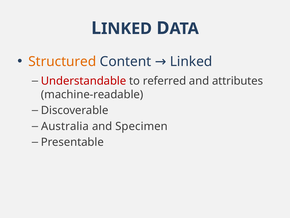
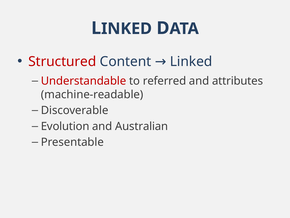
Structured colour: orange -> red (62, 61)
Australia: Australia -> Evolution (65, 126)
Specimen: Specimen -> Australian (142, 126)
